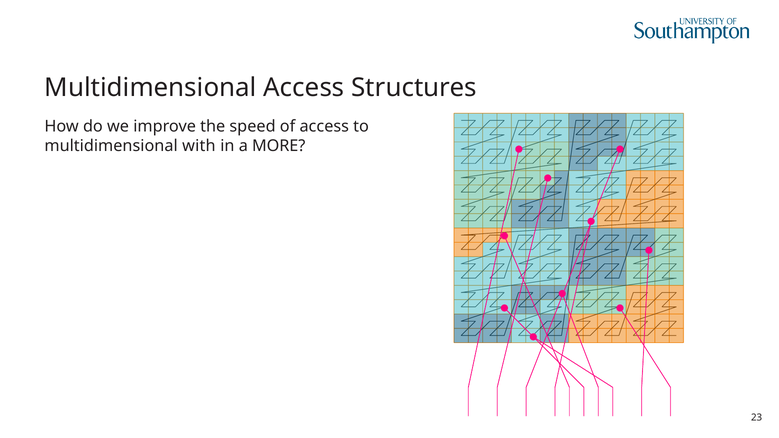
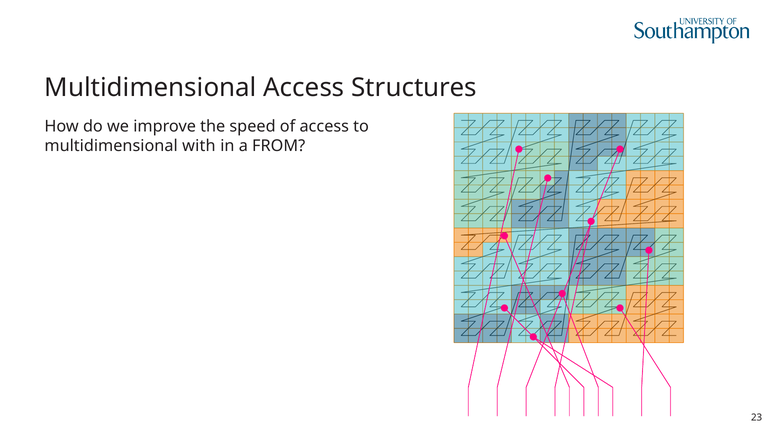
MORE: MORE -> FROM (279, 146)
